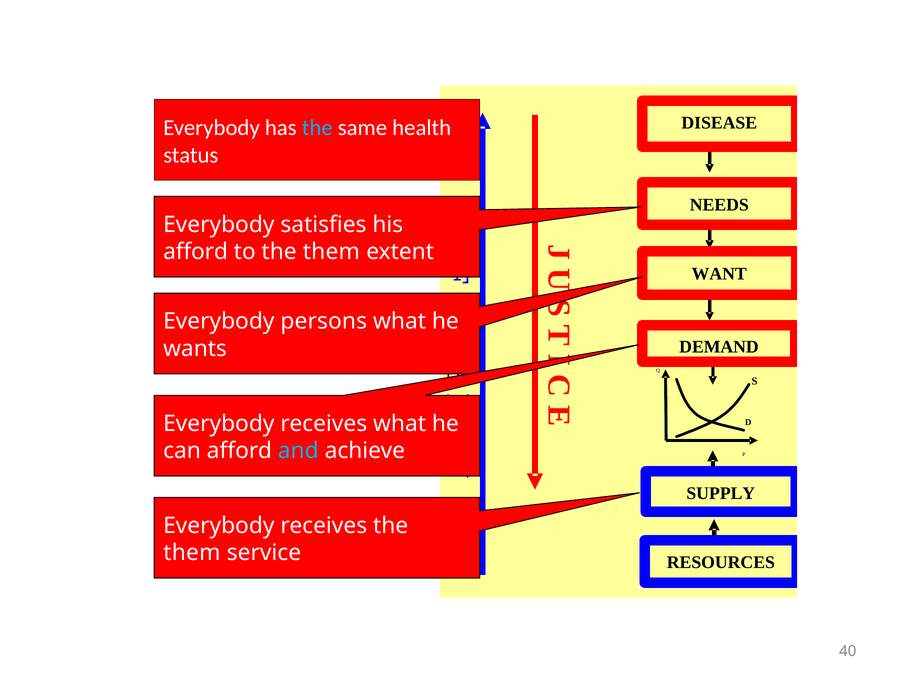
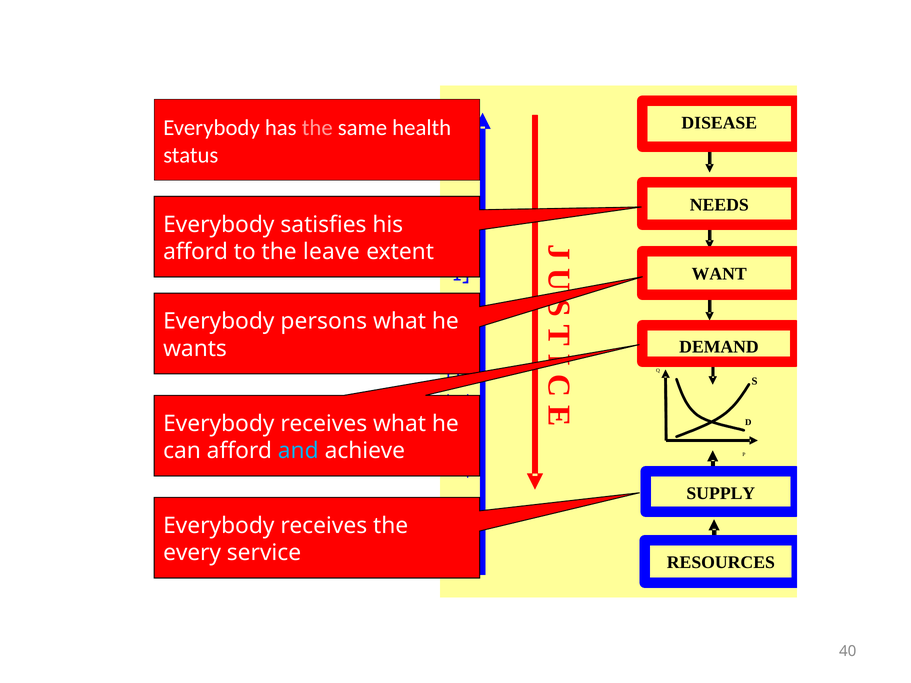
the colour: light blue -> pink (317, 128)
to the them: them -> leave (331, 252)
them: them -> every (192, 553)
